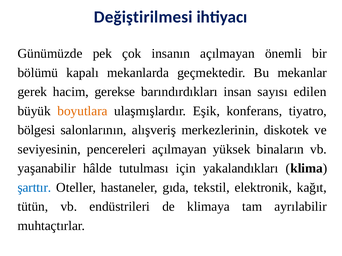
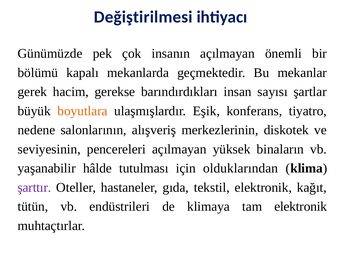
edilen: edilen -> şartlar (310, 92)
bölgesi: bölgesi -> nedene (36, 130)
yakalandıkları: yakalandıkları -> olduklarından (241, 169)
şarttır colour: blue -> purple (34, 188)
tam ayrılabilir: ayrılabilir -> elektronik (301, 207)
